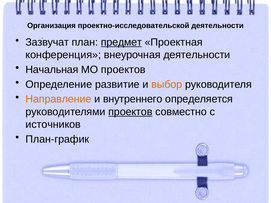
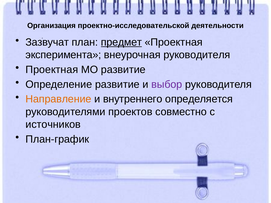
конференция: конференция -> эксперимента (63, 55)
внеурочная деятельности: деятельности -> руководителя (197, 55)
Начальная: Начальная -> Проектная (52, 70)
МО проектов: проектов -> развитие (123, 70)
выбор colour: orange -> purple (167, 84)
проектов underline: present -> none (130, 112)
